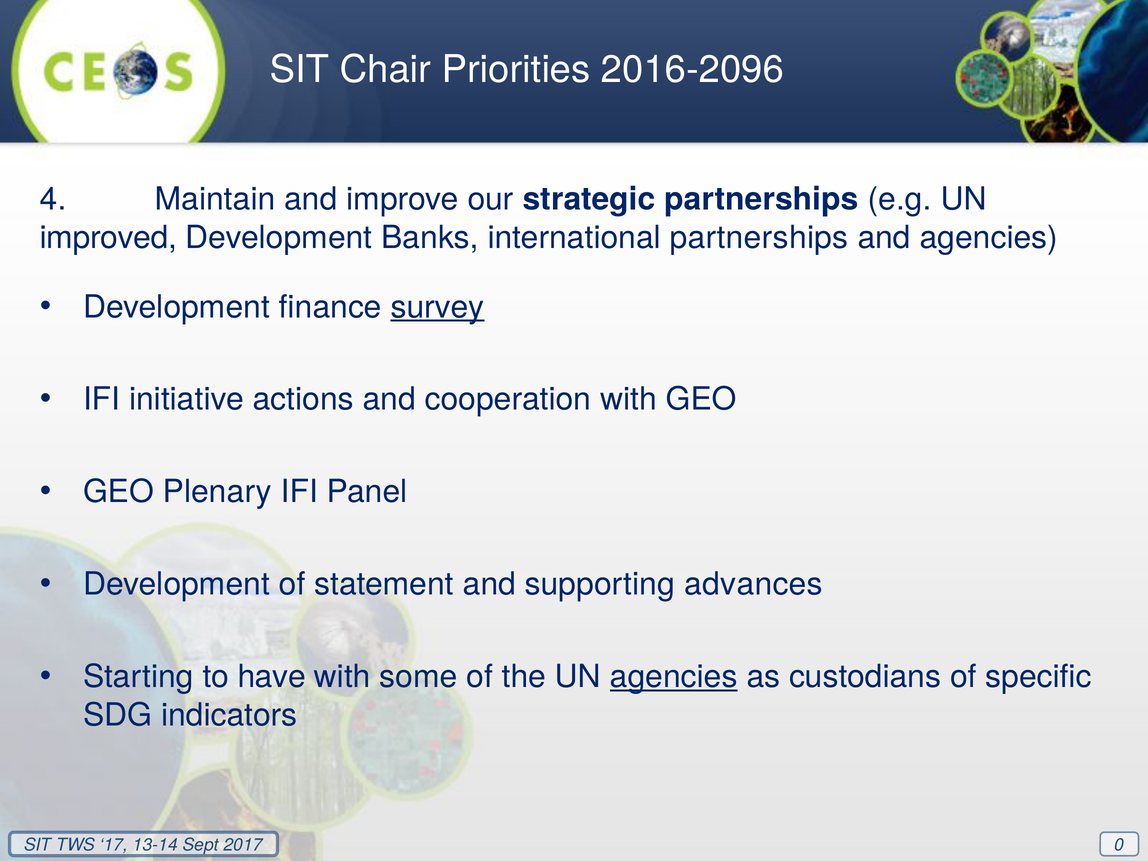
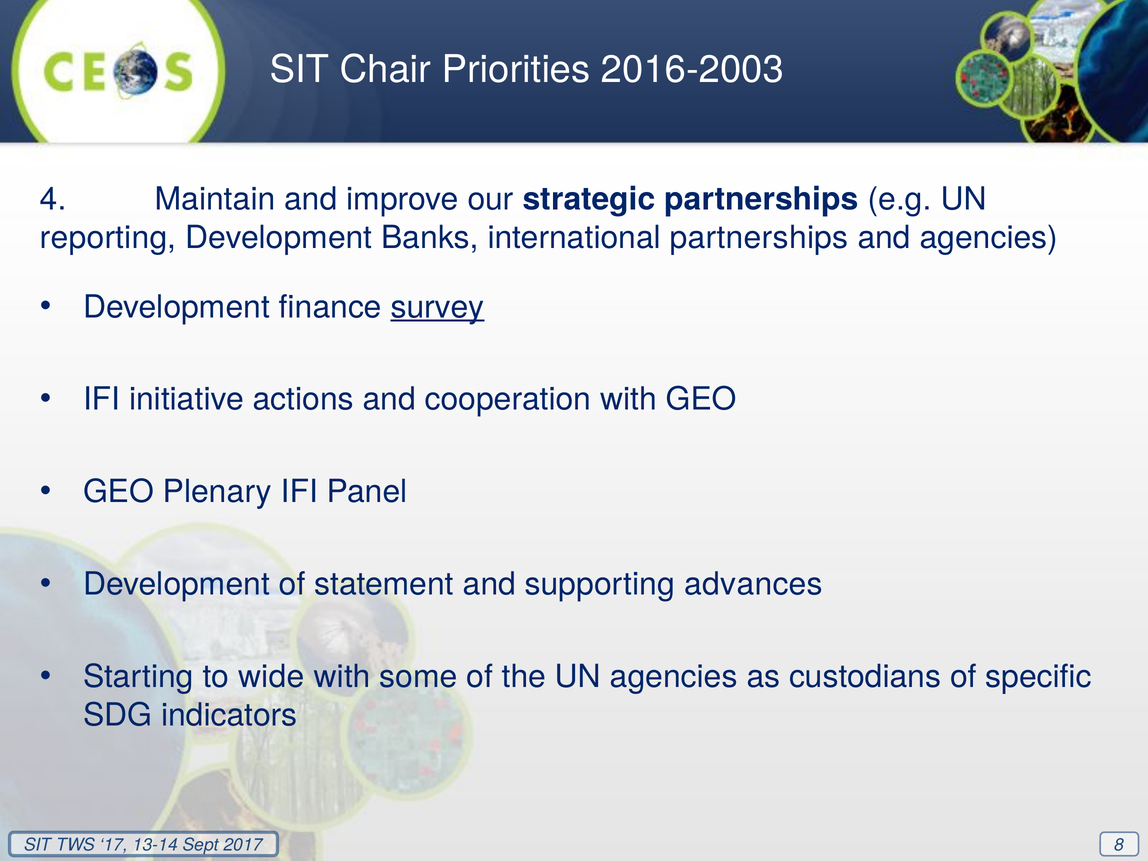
2016-2096: 2016-2096 -> 2016-2003 (692, 70)
improved: improved -> reporting (108, 238)
have: have -> wide (271, 677)
agencies underline: present -> none (674, 677)
0: 0 -> 8 (1119, 845)
